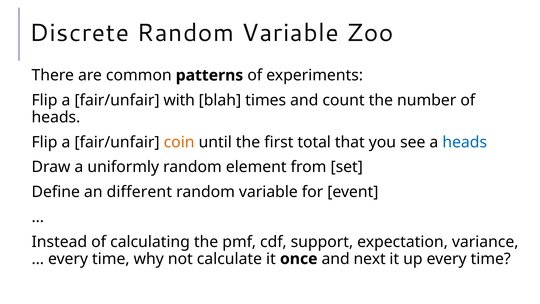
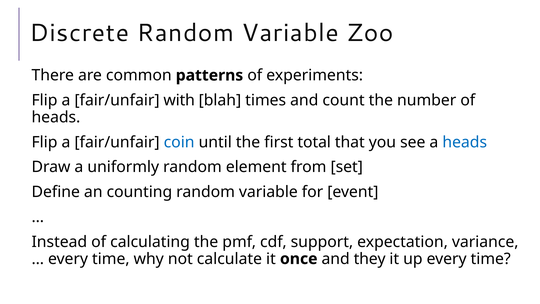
coin colour: orange -> blue (179, 142)
different: different -> counting (139, 192)
next: next -> they (370, 259)
